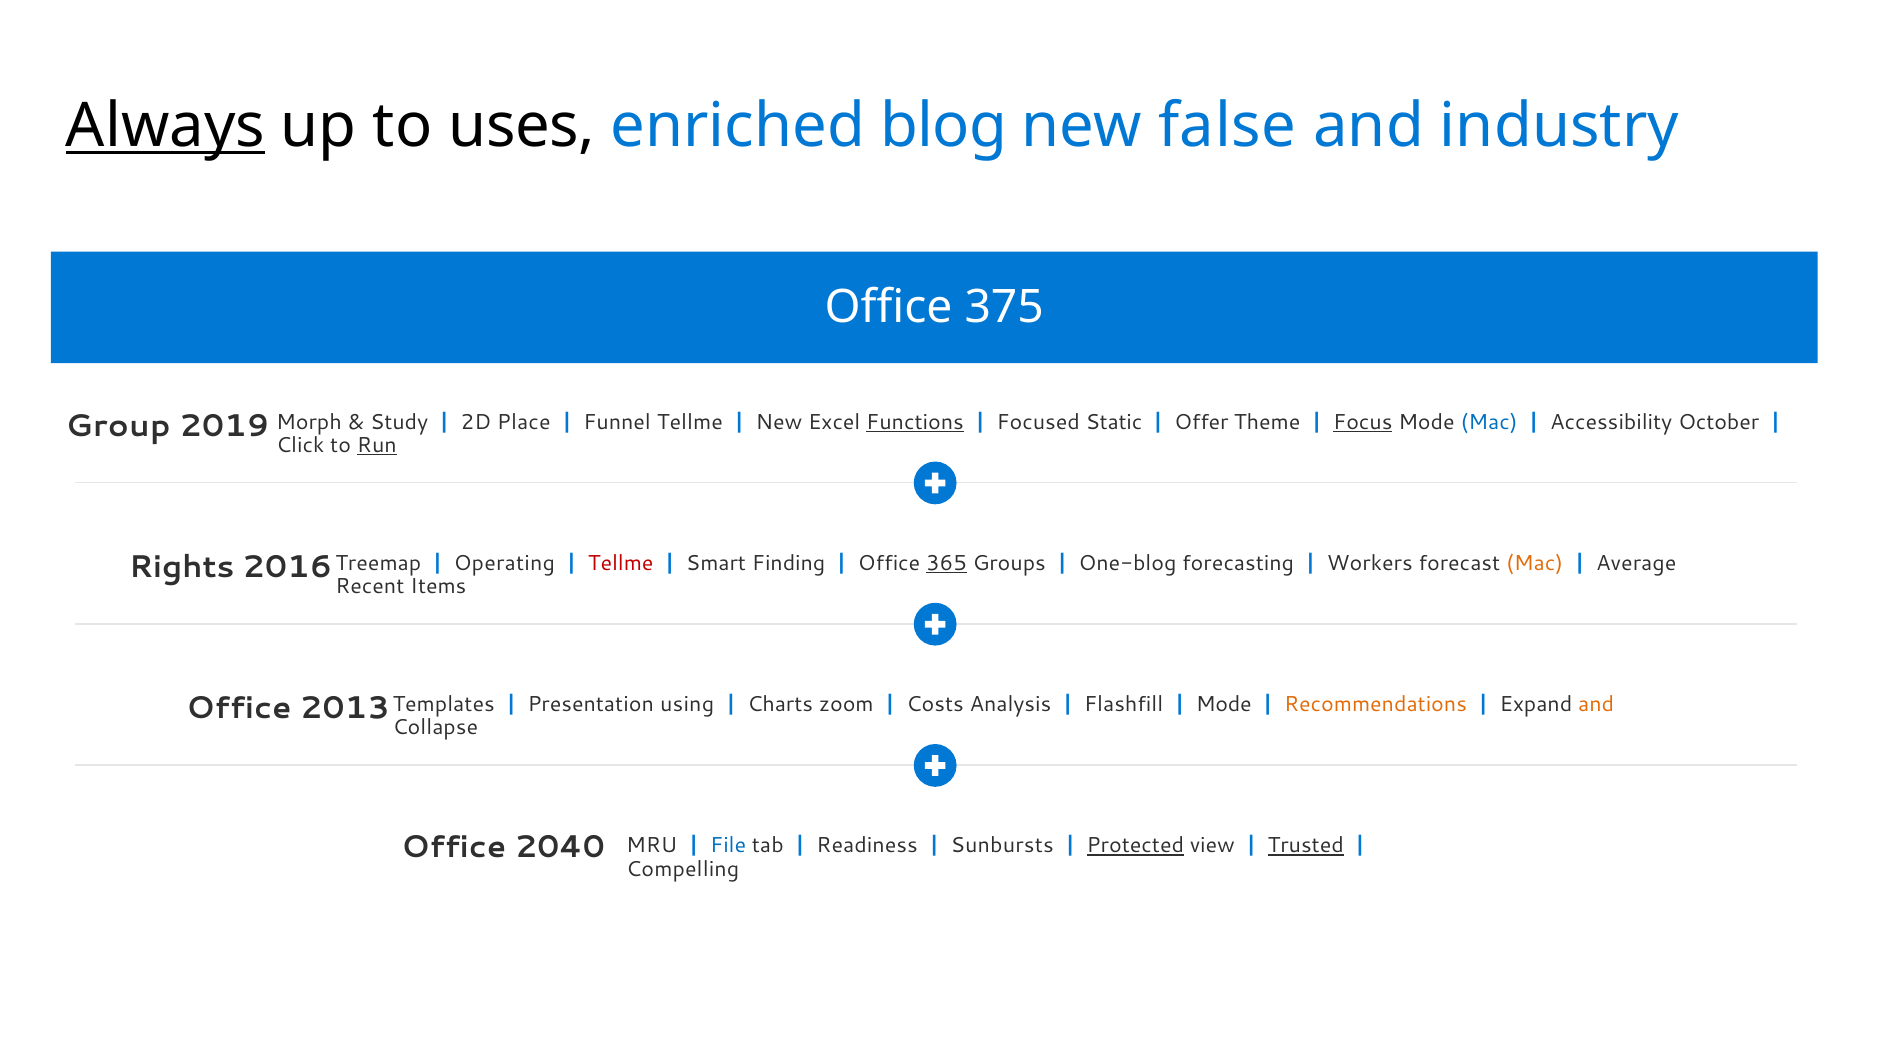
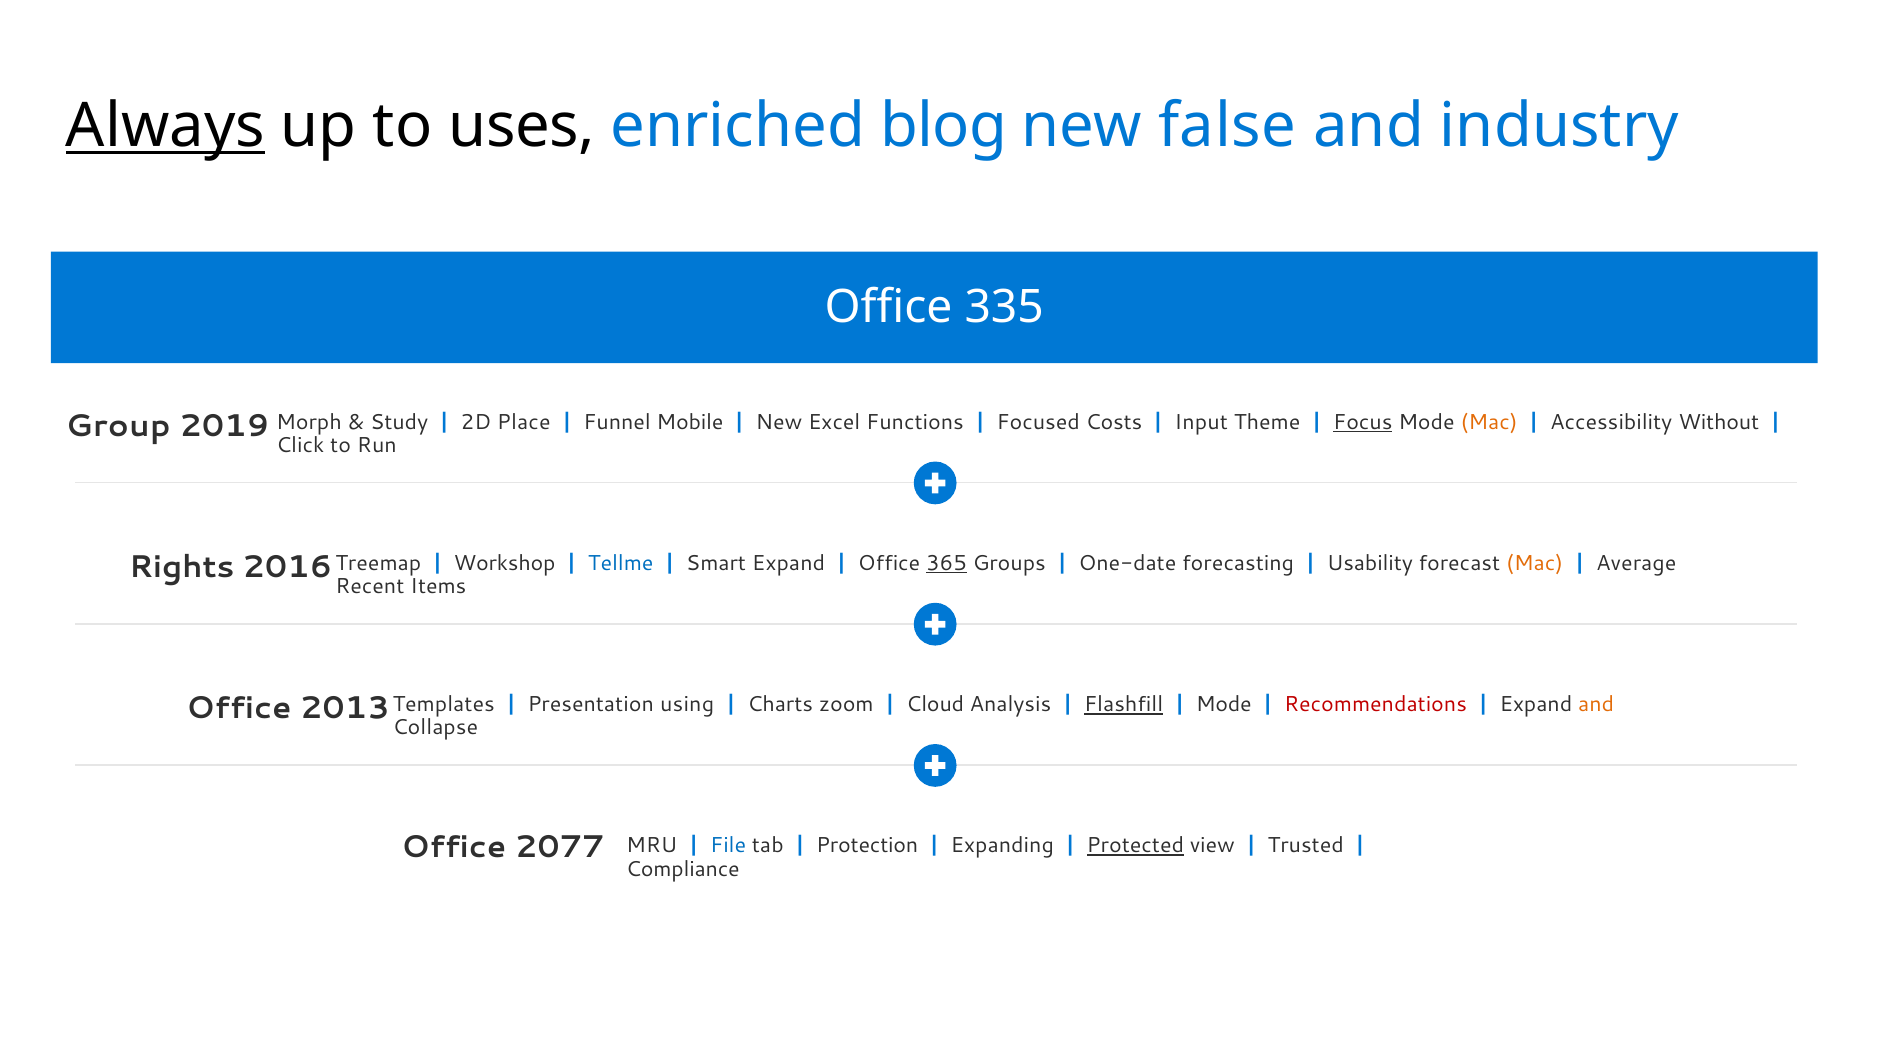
375: 375 -> 335 (1004, 307)
Funnel Tellme: Tellme -> Mobile (690, 422)
Functions underline: present -> none (915, 422)
Static: Static -> Costs (1114, 422)
Offer: Offer -> Input (1201, 422)
Mac colour: blue -> orange (1489, 422)
October: October -> Without (1719, 422)
Run underline: present -> none (377, 445)
Operating: Operating -> Workshop (505, 563)
Tellme colour: red -> blue (621, 563)
Smart Finding: Finding -> Expand (789, 563)
One-blog: One-blog -> One-date (1128, 563)
Workers: Workers -> Usability (1370, 563)
Costs: Costs -> Cloud (935, 704)
Flashfill underline: none -> present (1124, 704)
Recommendations colour: orange -> red (1375, 704)
2040: 2040 -> 2077 (560, 847)
Readiness: Readiness -> Protection (867, 846)
Sunbursts: Sunbursts -> Expanding (1002, 846)
Trusted underline: present -> none (1306, 846)
Compelling: Compelling -> Compliance (683, 869)
